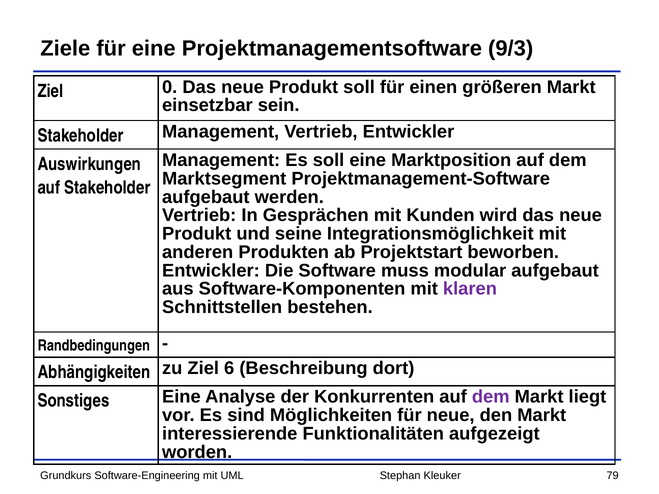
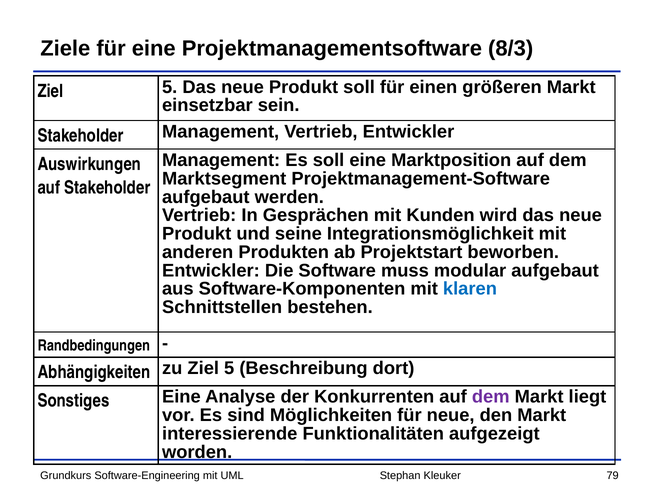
9/3: 9/3 -> 8/3 (511, 48)
0: 0 -> 5 (170, 87)
klaren colour: purple -> blue (470, 289)
zu Ziel 6: 6 -> 5 (229, 369)
